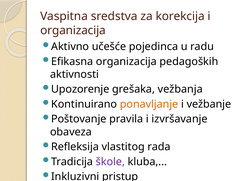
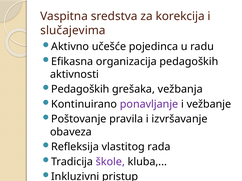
organizacija: organizacija -> slučajevima (73, 30)
Upozorenje: Upozorenje -> Pedagoških (80, 89)
ponavljanje colour: orange -> purple (149, 104)
